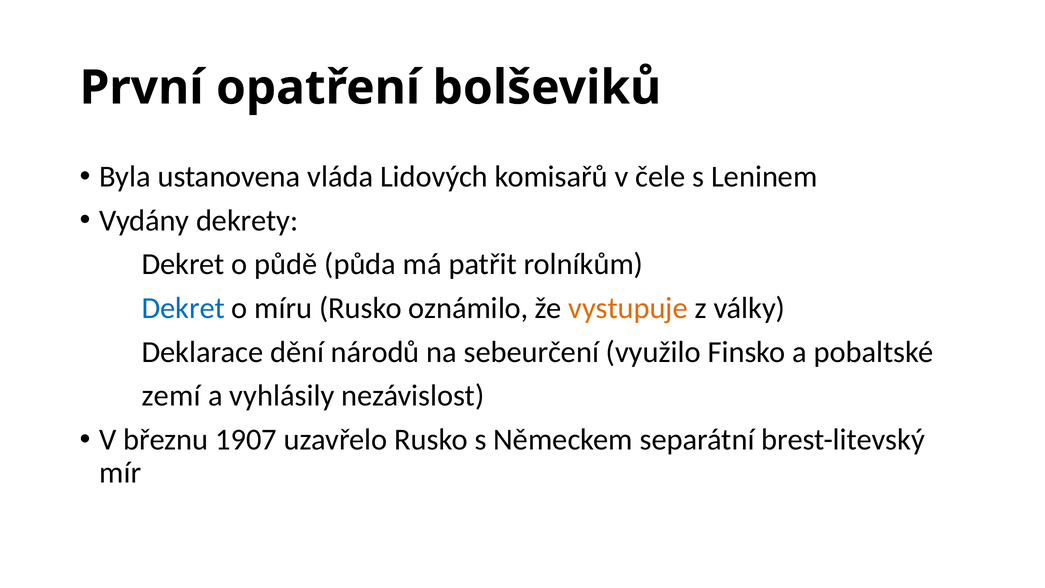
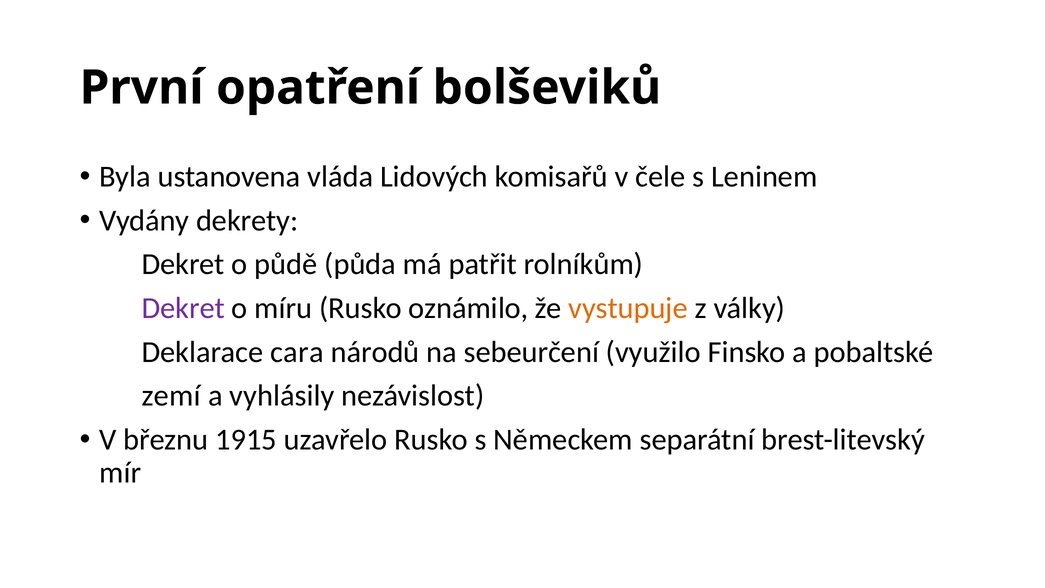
Dekret colour: blue -> purple (183, 308)
dění: dění -> cara (297, 352)
1907: 1907 -> 1915 (246, 440)
